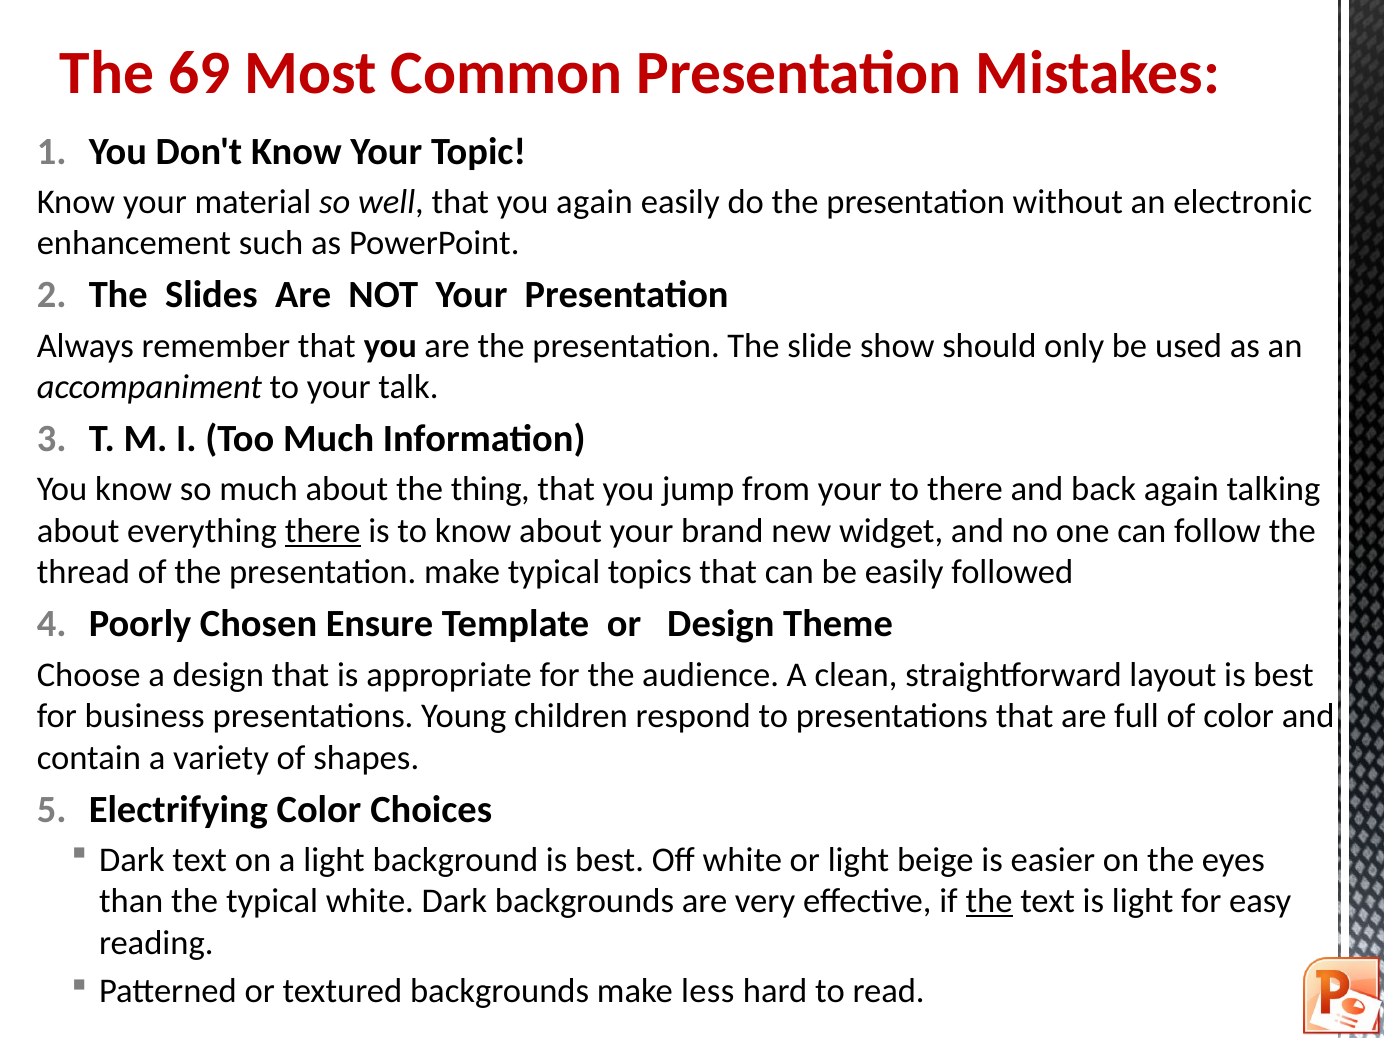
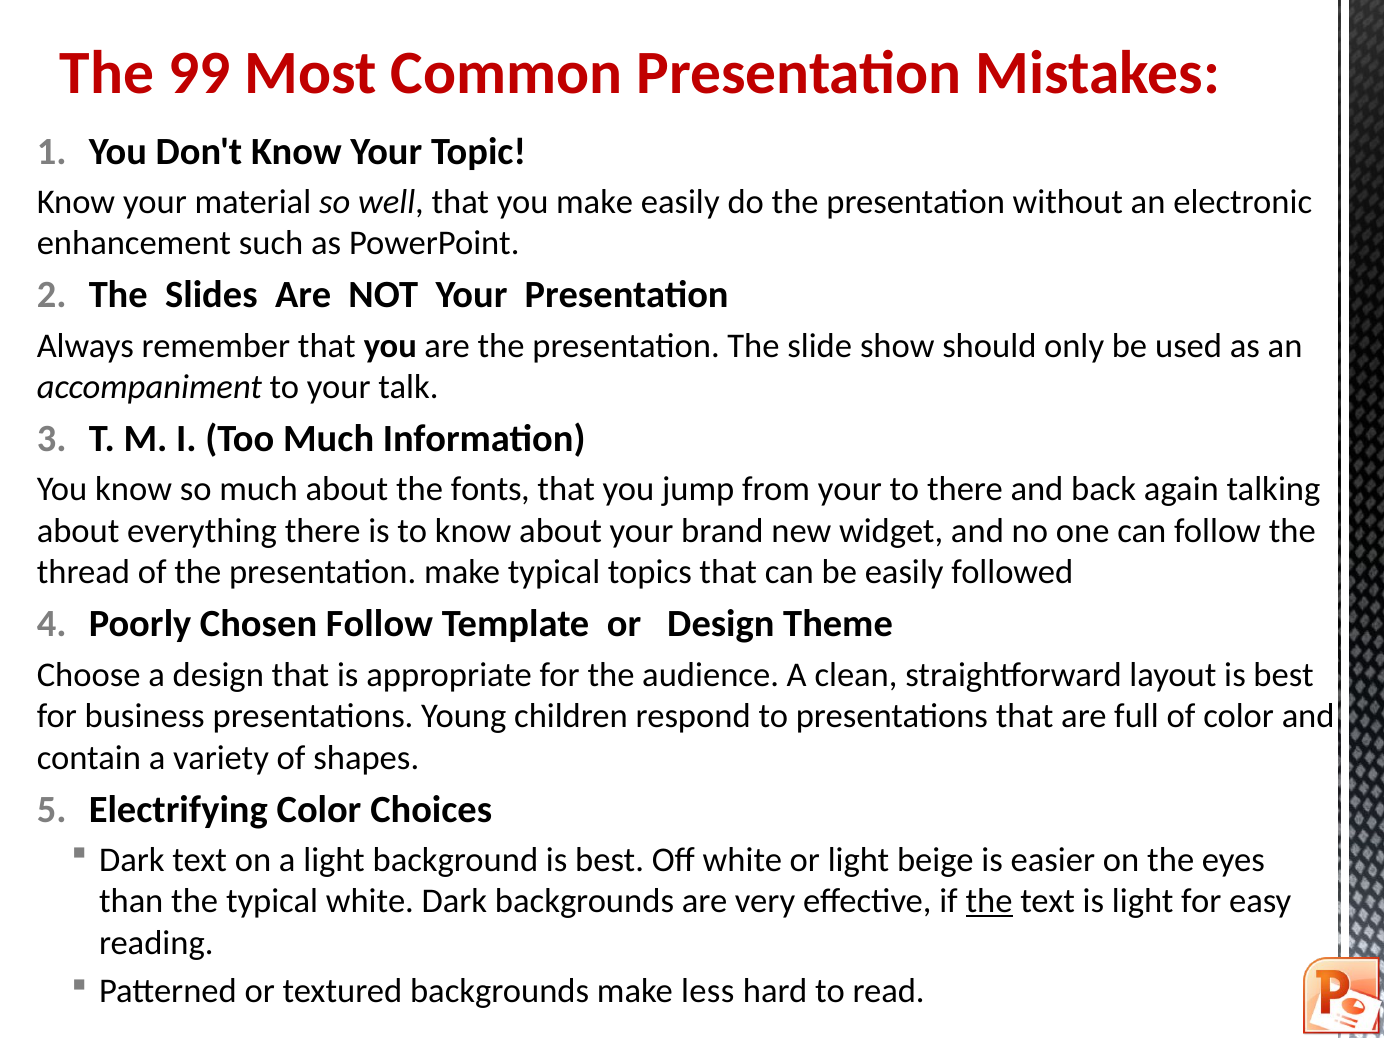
69: 69 -> 99 (199, 73)
you again: again -> make (595, 202)
thing: thing -> fonts (490, 489)
there underline: present -> none (323, 531)
Chosen Ensure: Ensure -> Follow (379, 624)
